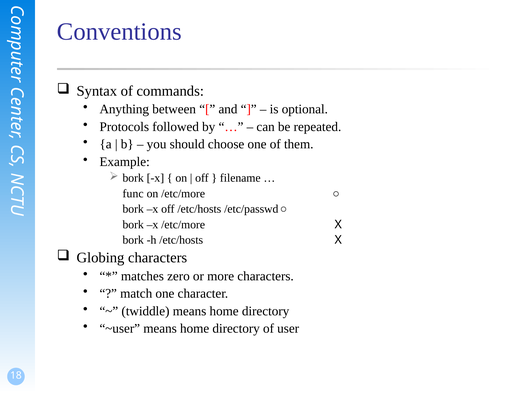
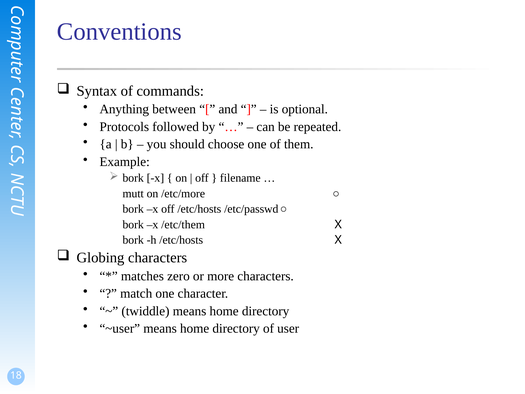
func: func -> mutt (133, 193)
x /etc/more: /etc/more -> /etc/them (183, 224)
